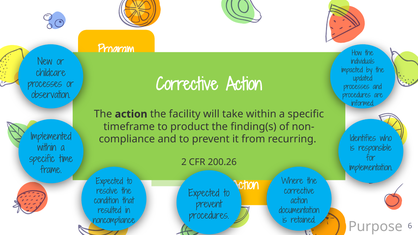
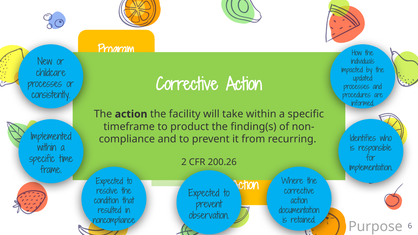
observation: observation -> consistently (51, 95)
procedures: procedures -> observation (209, 216)
